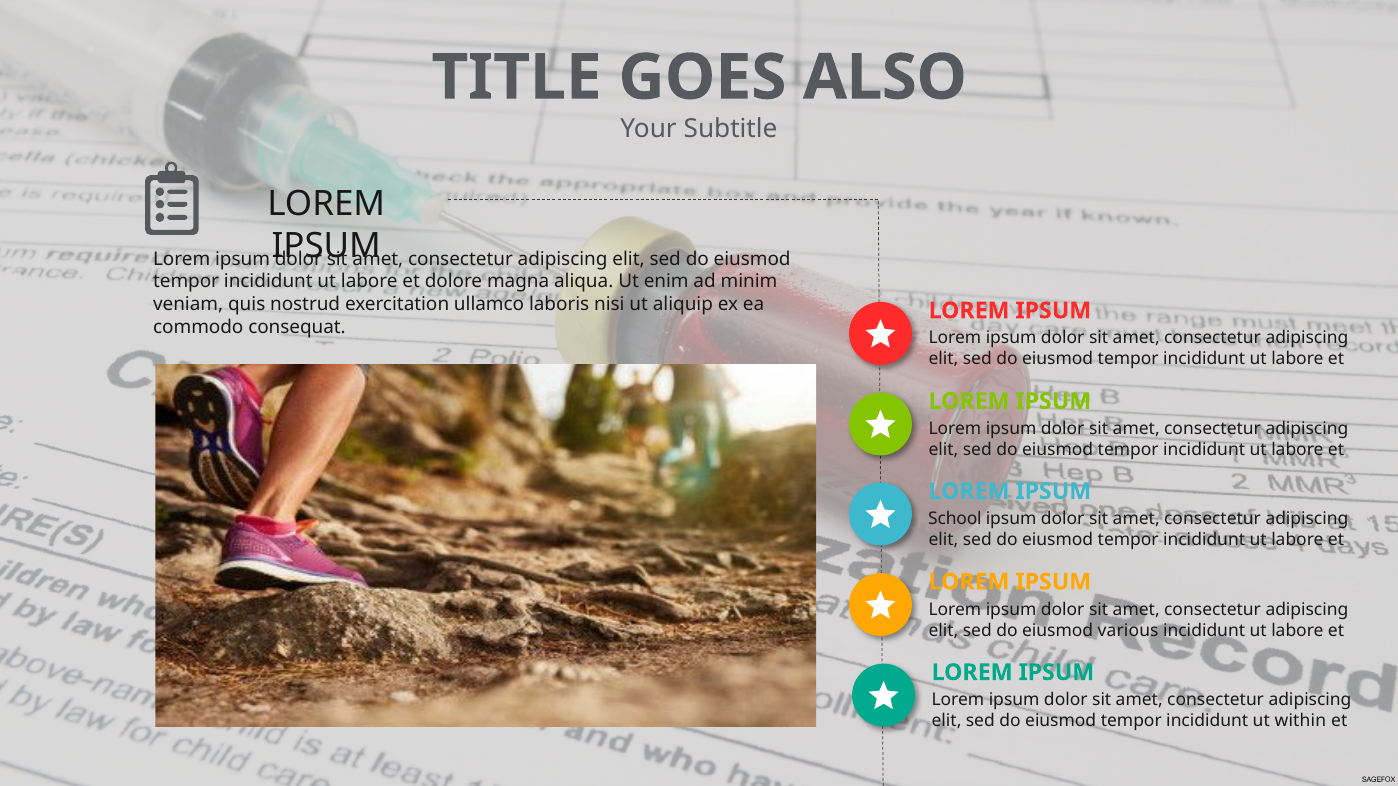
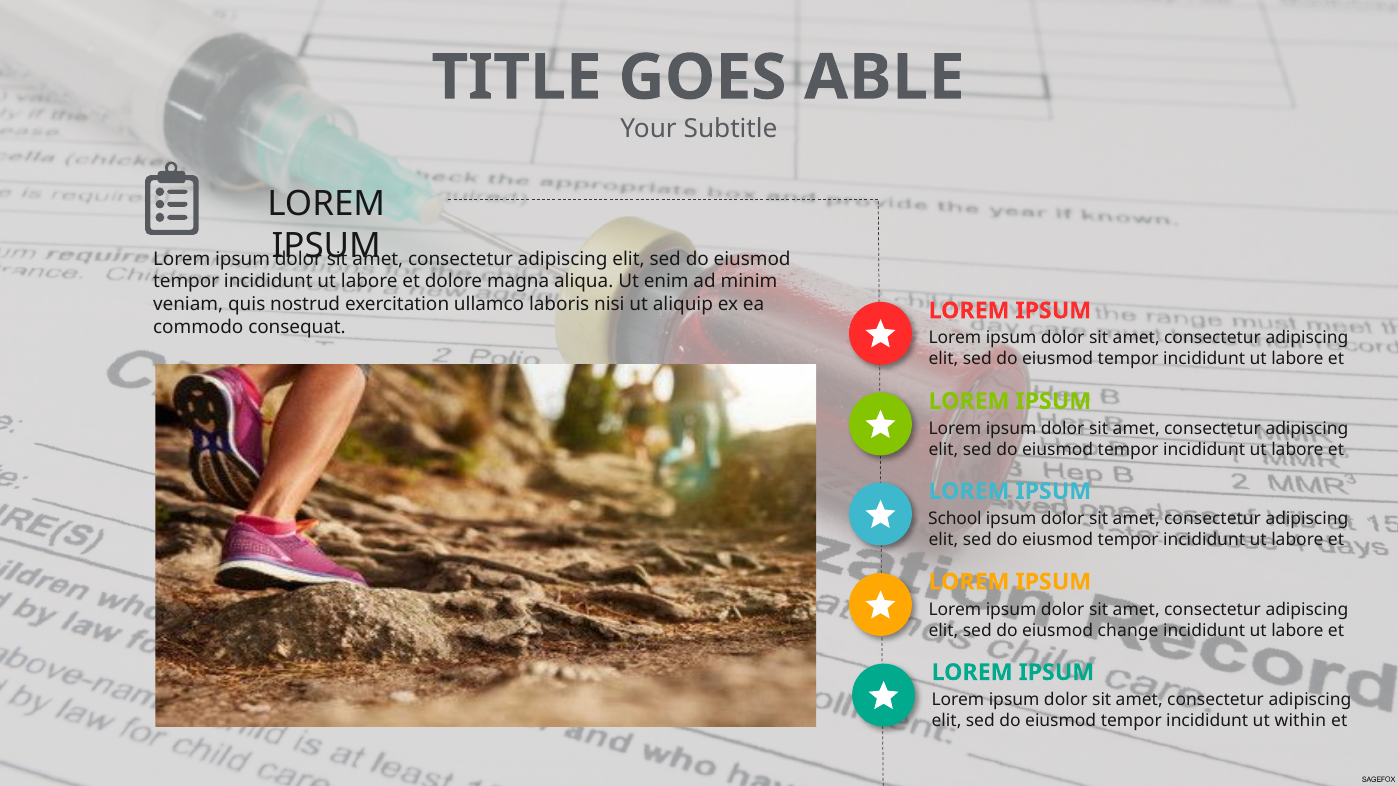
ALSO: ALSO -> ABLE (884, 78)
various: various -> change (1128, 631)
